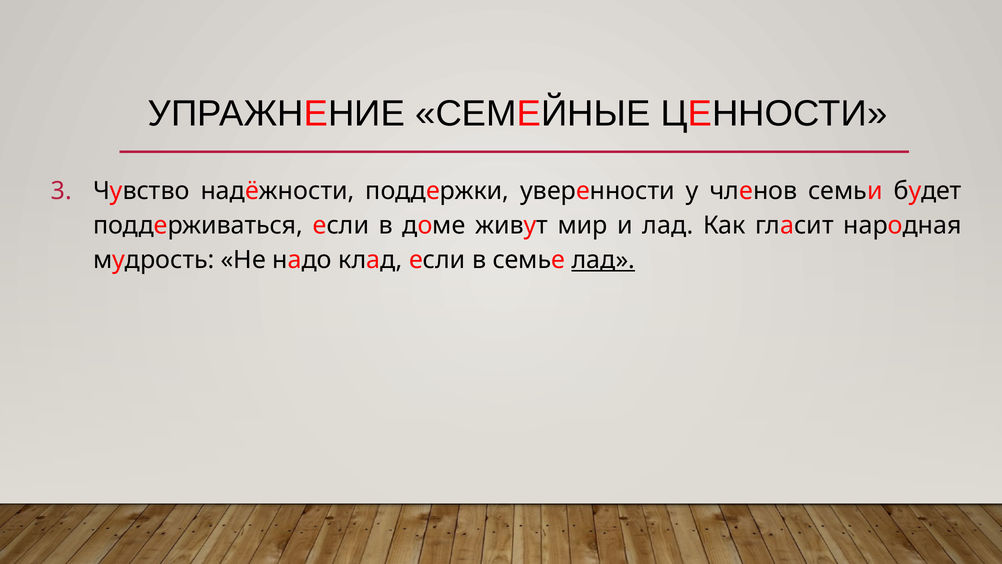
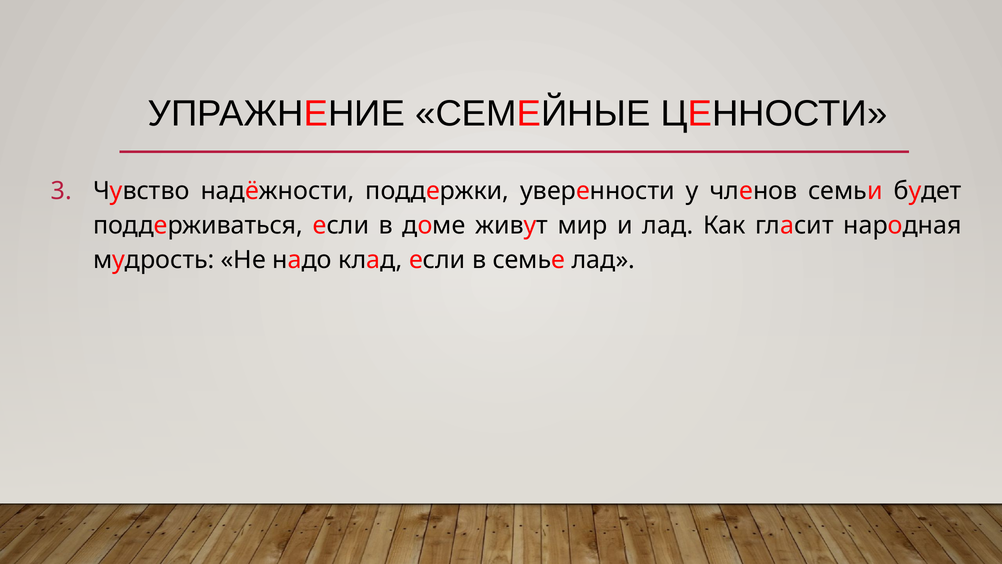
лад underline: present -> none (603, 260)
